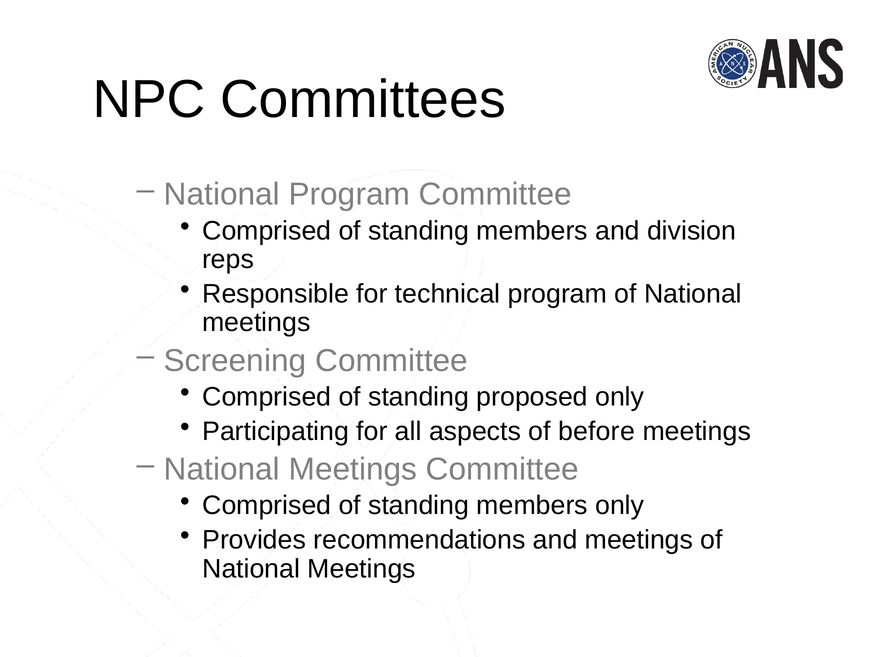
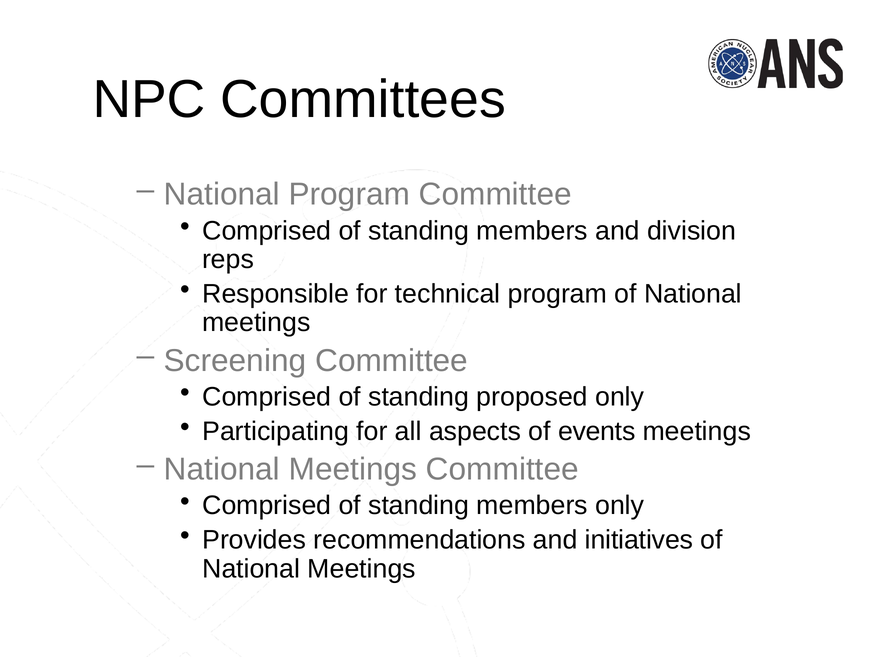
before: before -> events (597, 431)
and meetings: meetings -> initiatives (639, 540)
